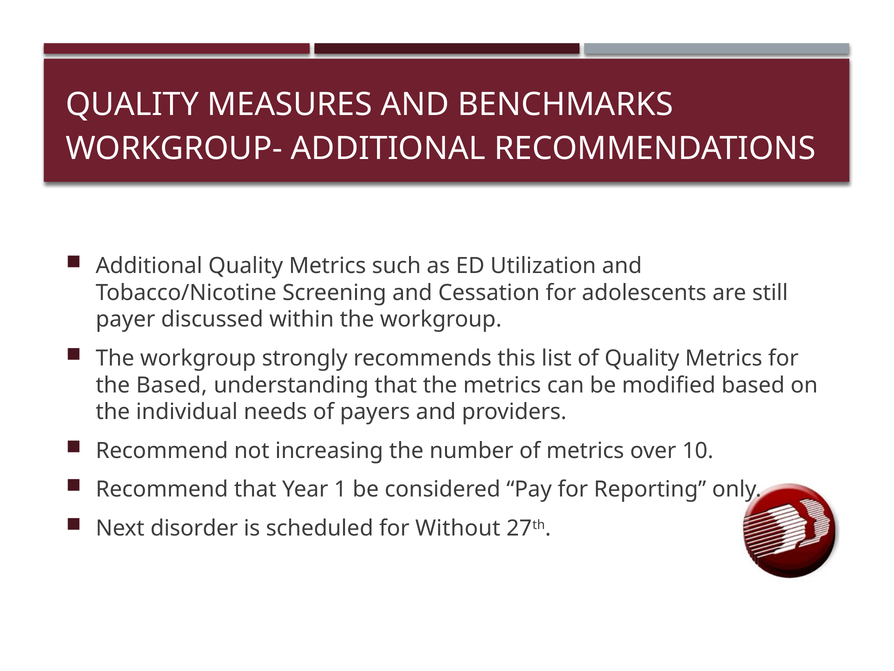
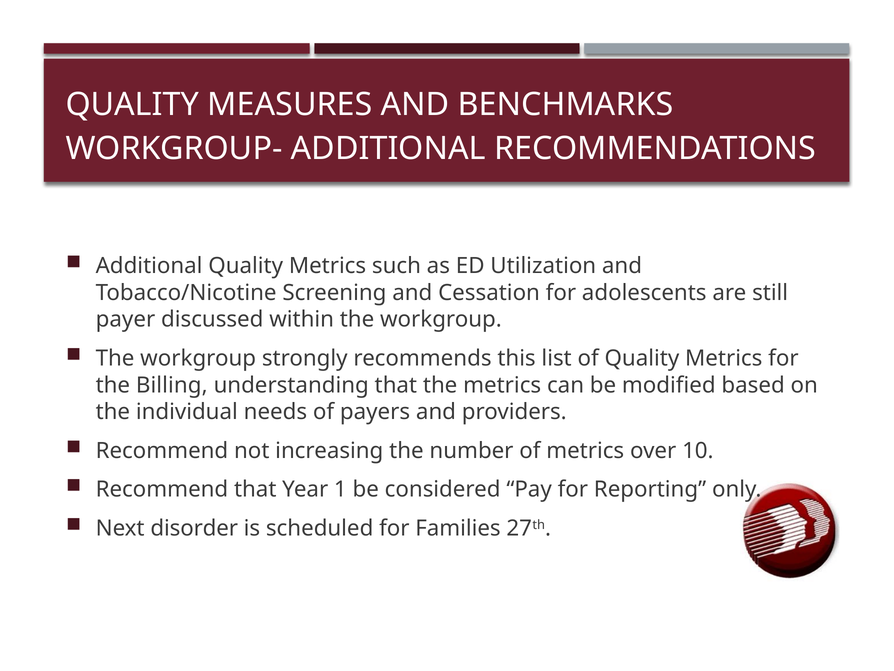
the Based: Based -> Billing (172, 385)
Without: Without -> Families (458, 528)
